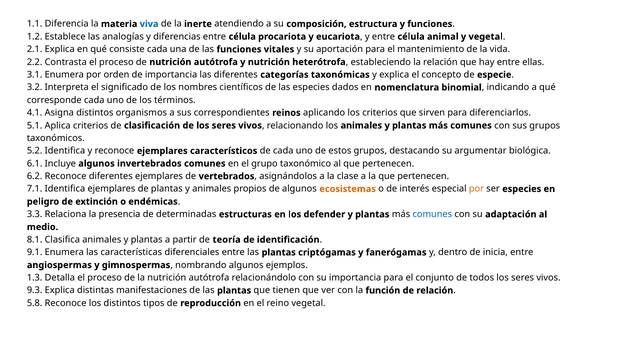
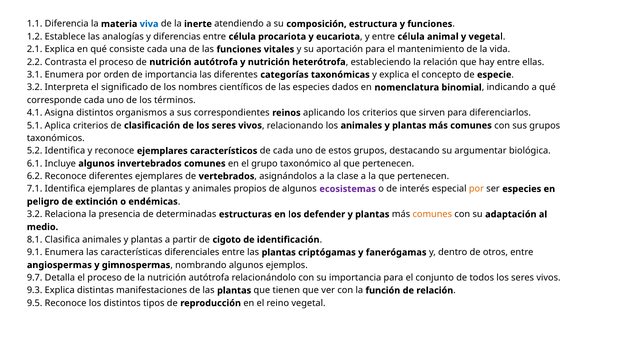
ecosistemas colour: orange -> purple (348, 189)
3.3: 3.3 -> 3.2 (35, 214)
comunes colour: blue -> orange (432, 214)
teoría: teoría -> cigoto (227, 239)
inicia: inicia -> otros (495, 252)
1.3: 1.3 -> 9.7 (35, 277)
5.8: 5.8 -> 9.5 (35, 303)
